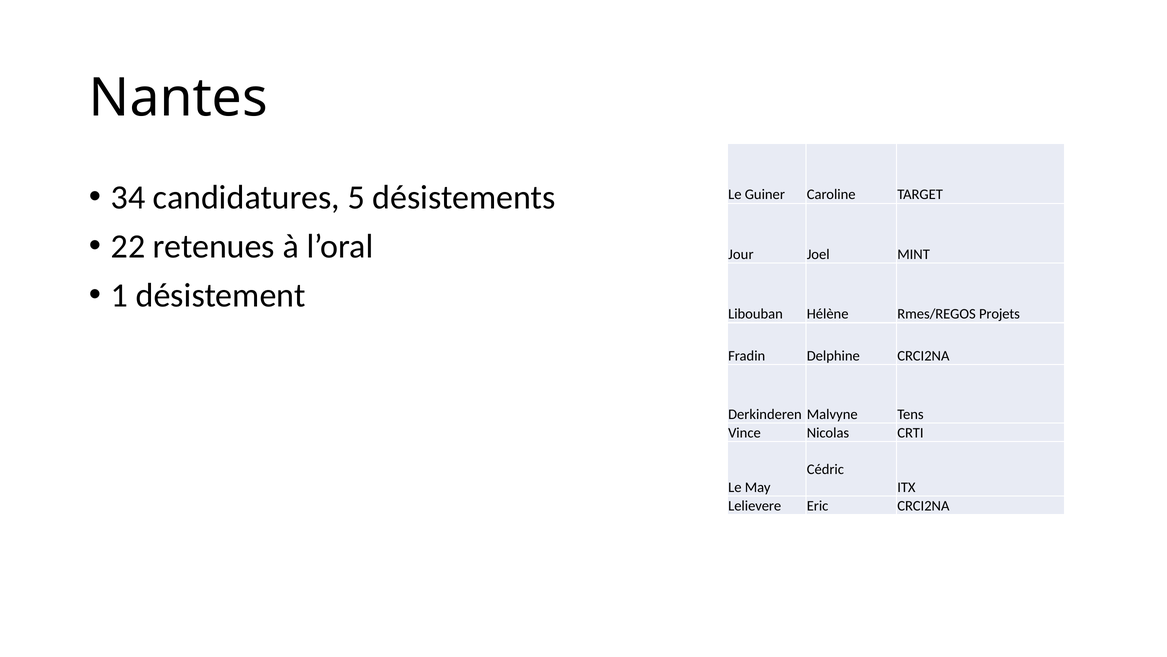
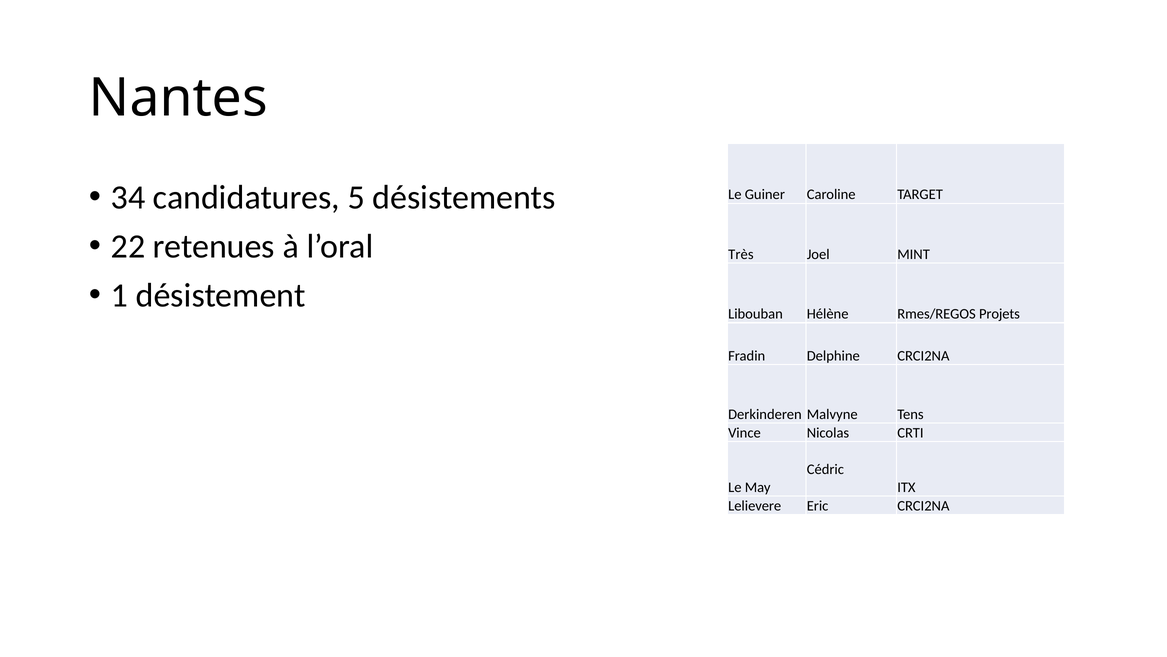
Jour: Jour -> Très (741, 254)
